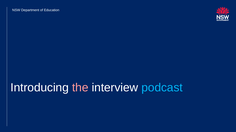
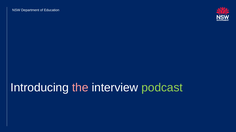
podcast colour: light blue -> light green (162, 88)
